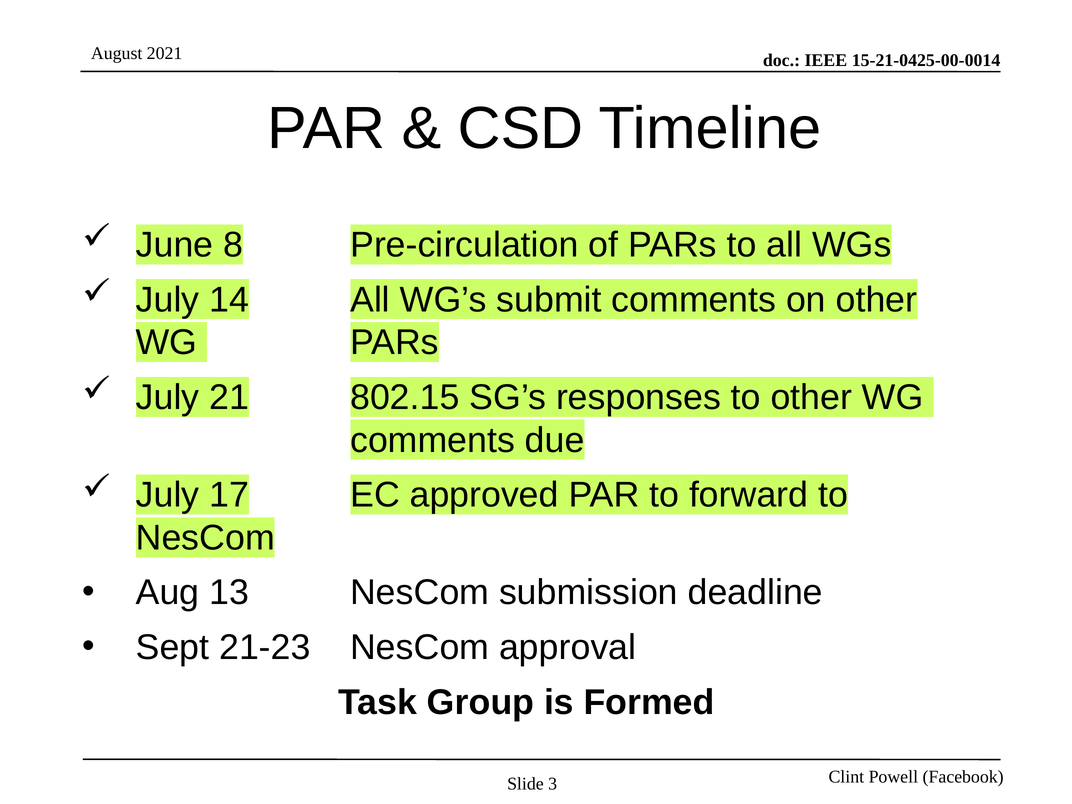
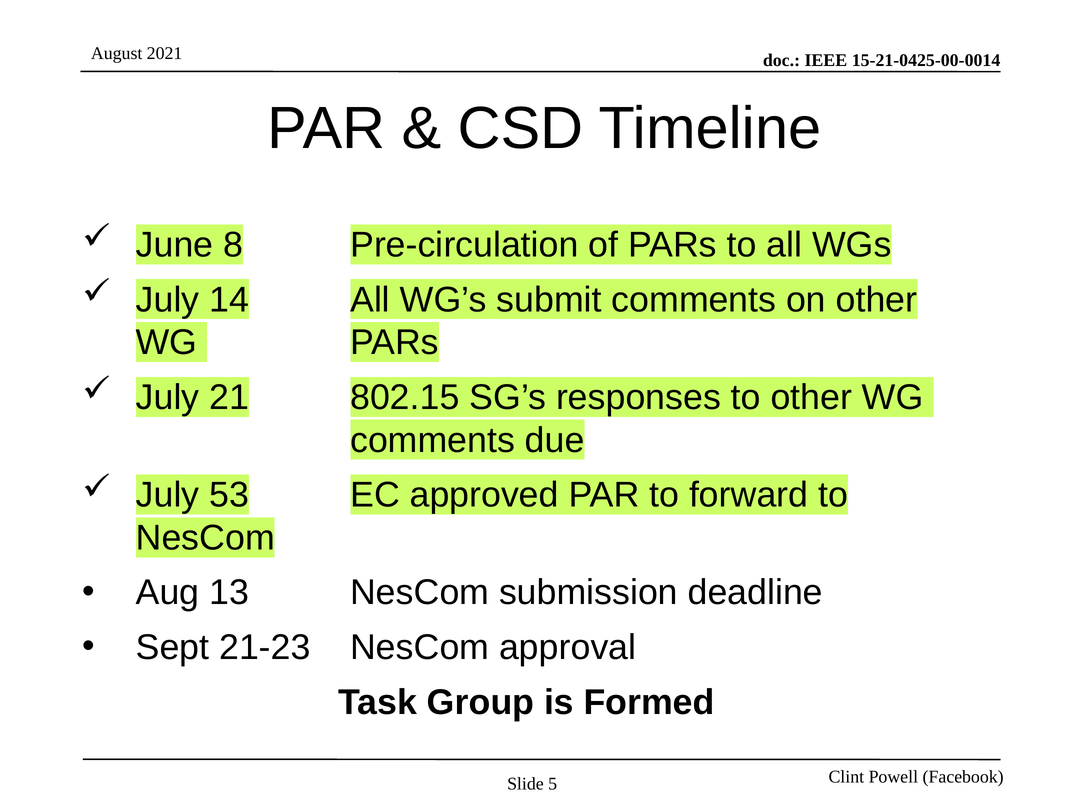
17: 17 -> 53 (229, 495)
3: 3 -> 5 (553, 784)
